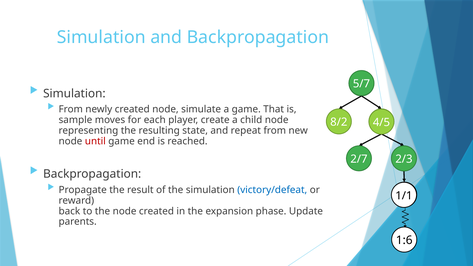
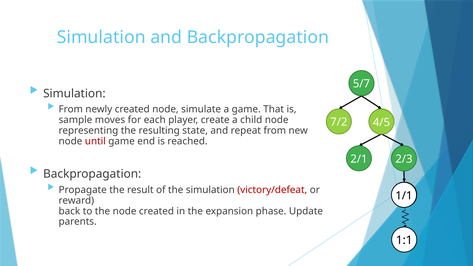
8/2: 8/2 -> 7/2 (339, 122)
2/7: 2/7 -> 2/1 (359, 159)
victory/defeat colour: blue -> red (272, 190)
1:6: 1:6 -> 1:1 (404, 240)
